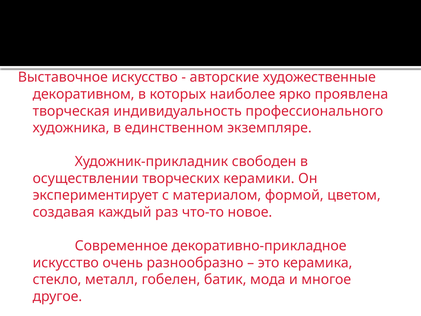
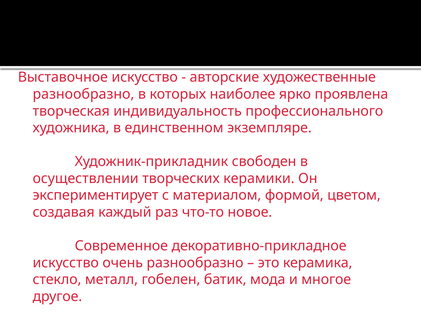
декоративном: декоративном -> разнообразно (83, 94)
